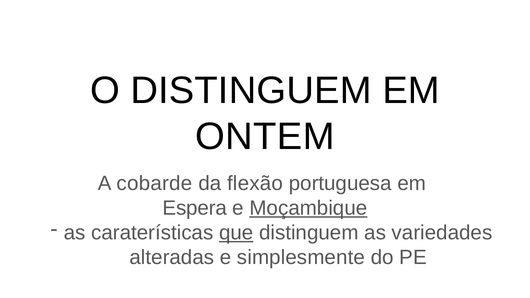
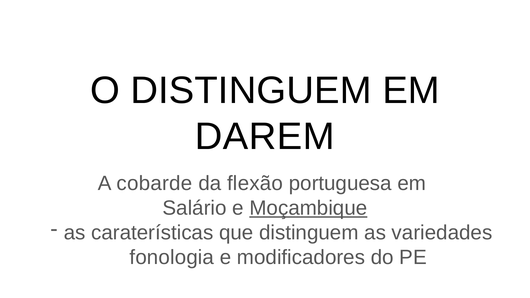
ONTEM: ONTEM -> DAREM (265, 137)
Espera: Espera -> Salário (195, 208)
que underline: present -> none (236, 233)
alteradas: alteradas -> fonologia (172, 258)
simplesmente: simplesmente -> modificadores (301, 258)
